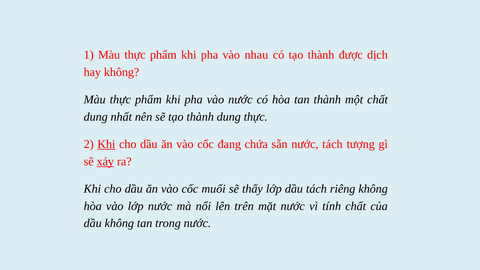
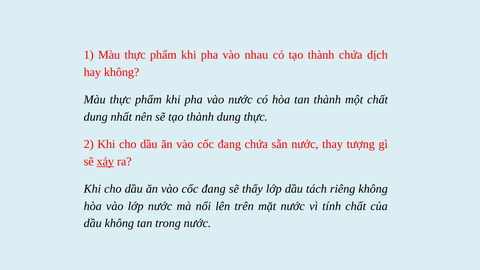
thành được: được -> chứa (351, 55)
Khi underline: present -> none (106, 144)
nước tách: tách -> thay (333, 144)
muối: muối -> đang (214, 189)
